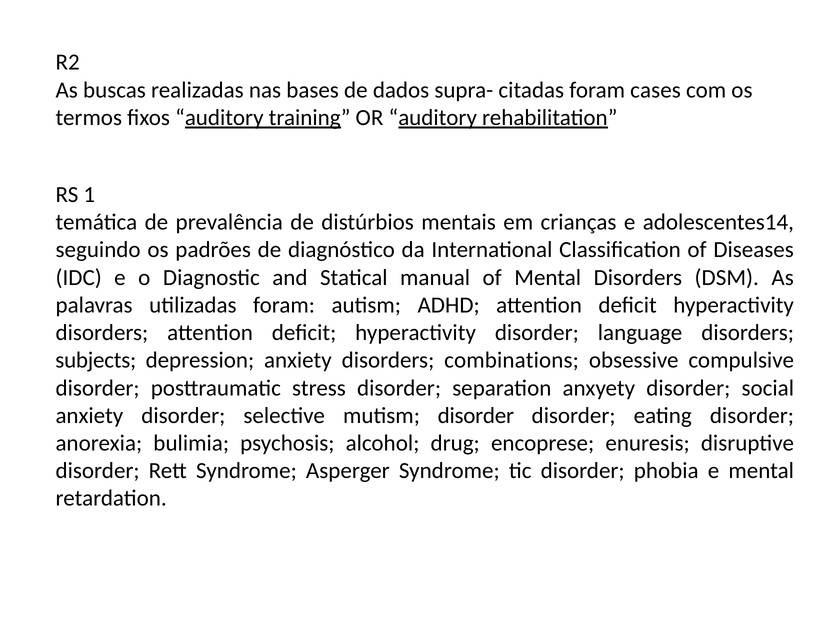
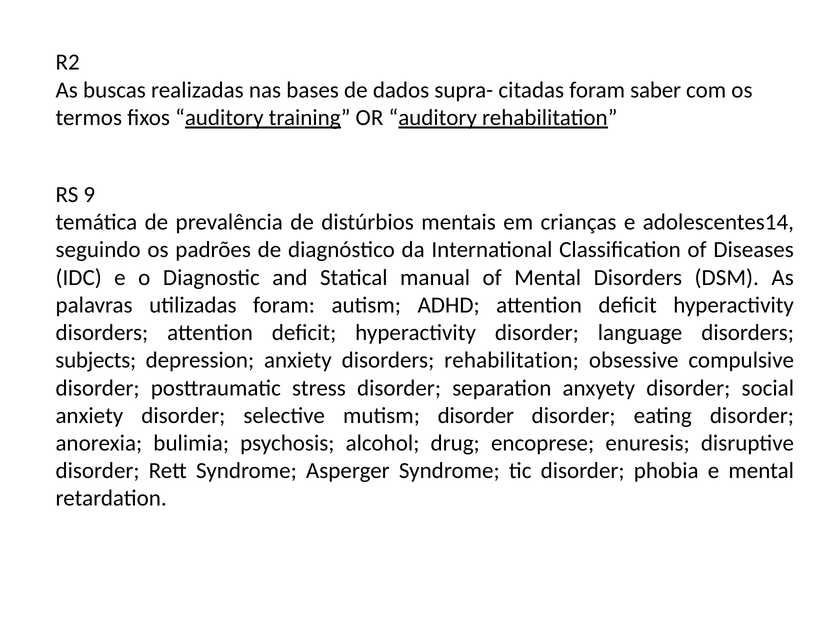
cases: cases -> saber (656, 90)
1: 1 -> 9 (89, 195)
disorders combinations: combinations -> rehabilitation (512, 360)
